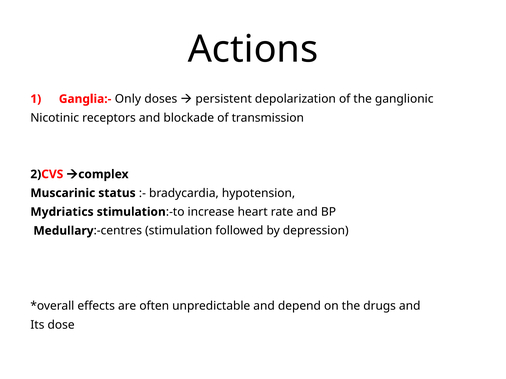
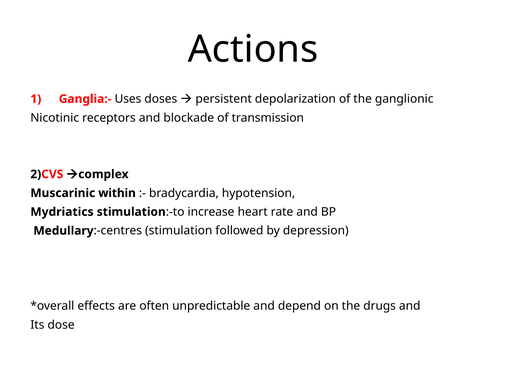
Only: Only -> Uses (128, 99)
status: status -> within (117, 193)
